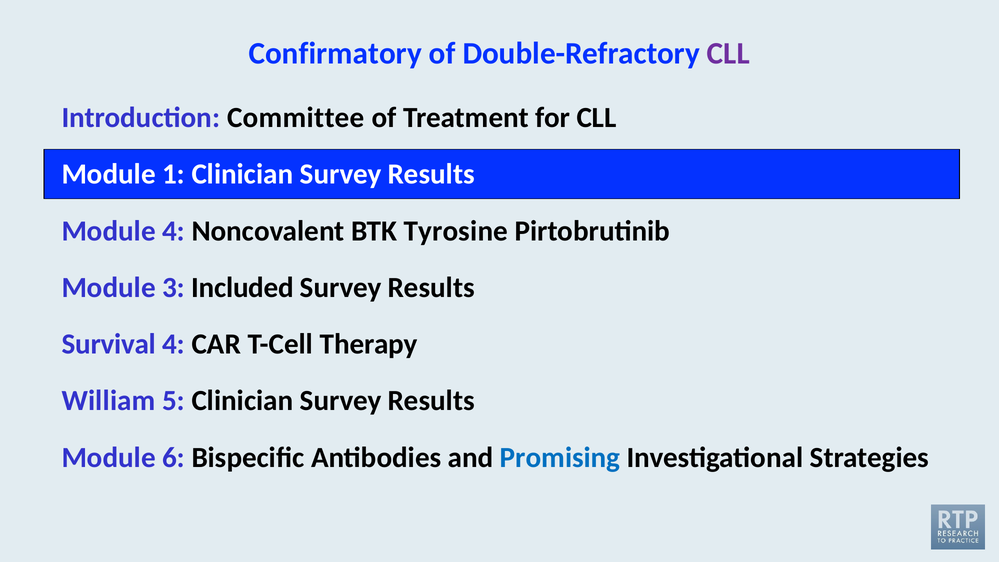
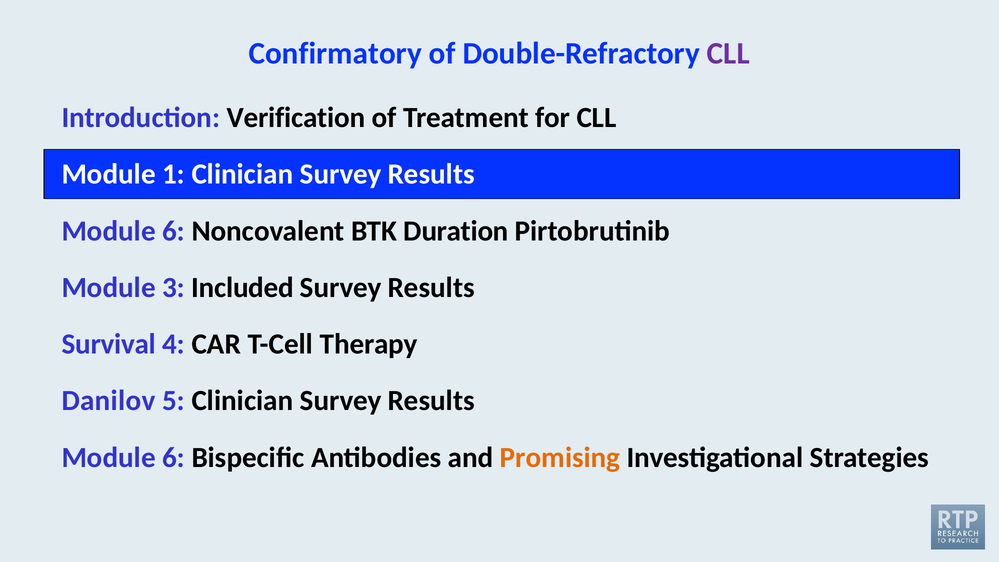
Committee: Committee -> Verification (296, 118)
4: 4 -> 6 (174, 231)
Tyrosine: Tyrosine -> Duration (456, 231)
William: William -> Danilov (108, 401)
Promising colour: blue -> orange (560, 457)
